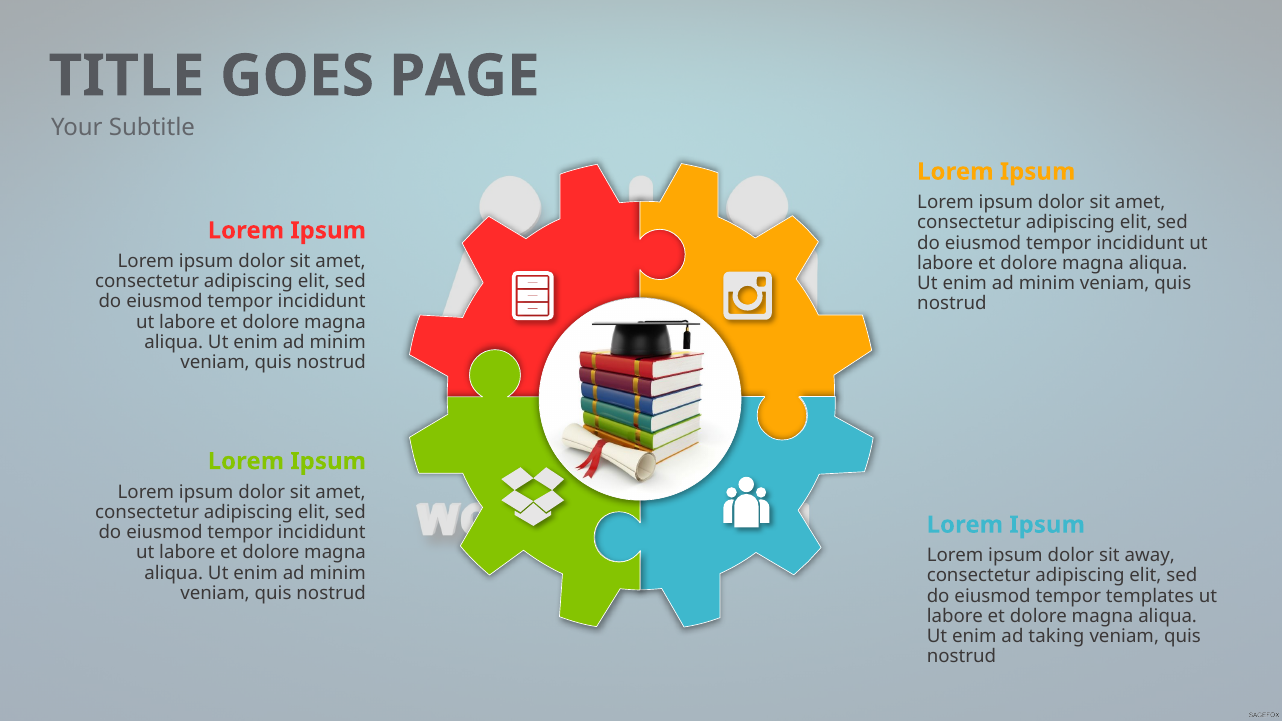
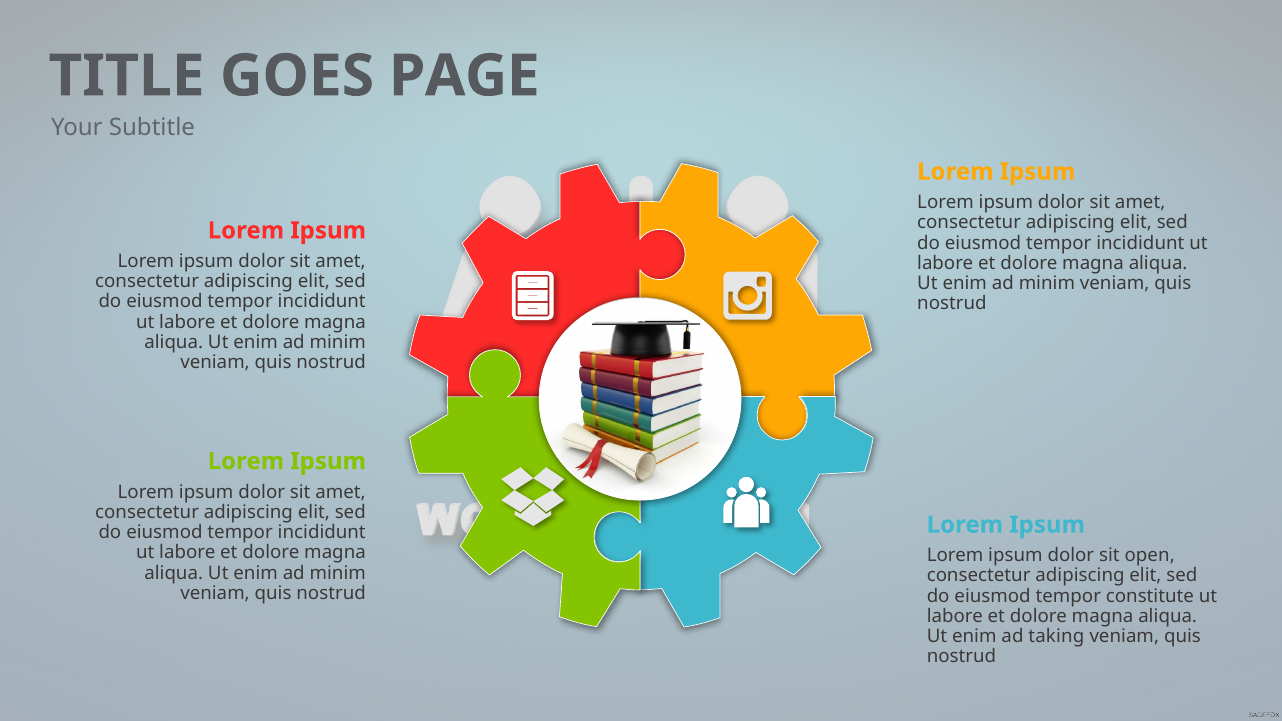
away: away -> open (1150, 556)
templates: templates -> constitute (1150, 596)
